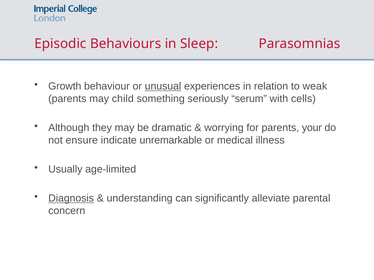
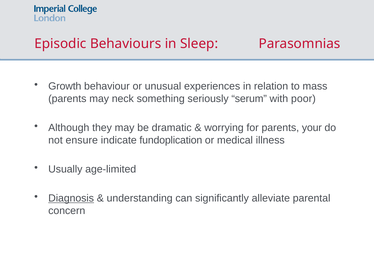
unusual underline: present -> none (163, 86)
weak: weak -> mass (315, 86)
child: child -> neck (123, 99)
cells: cells -> poor (303, 99)
unremarkable: unremarkable -> fundoplication (171, 140)
